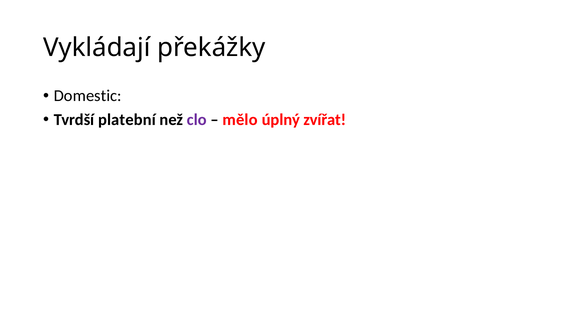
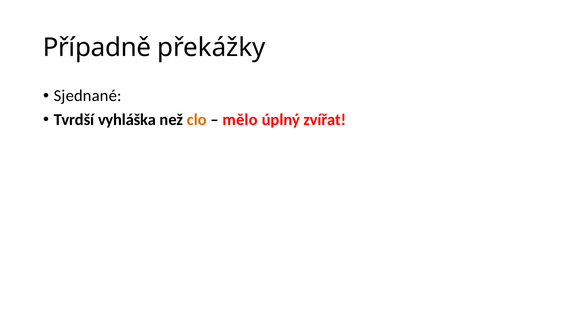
Vykládají: Vykládají -> Případně (97, 48)
Domestic: Domestic -> Sjednané (88, 96)
platební: platební -> vyhláška (127, 119)
clo colour: purple -> orange (197, 119)
